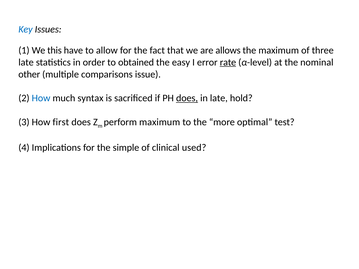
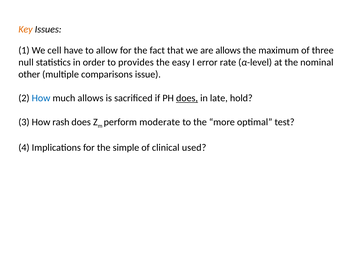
Key colour: blue -> orange (25, 29)
this: this -> cell (54, 50)
late: late -> null (26, 62)
obtained: obtained -> provides (136, 62)
rate underline: present -> none (228, 62)
much syntax: syntax -> allows (90, 98)
first: first -> rash (61, 122)
perform maximum: maximum -> moderate (160, 122)
